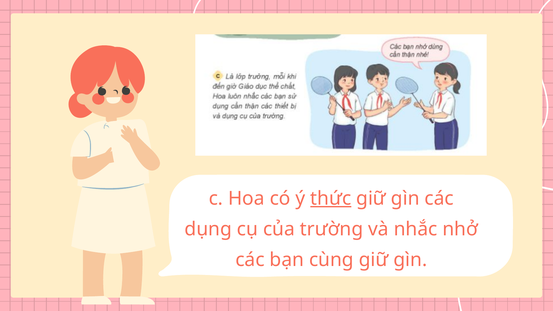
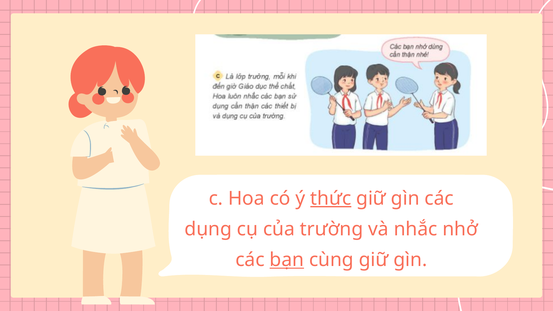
bạn underline: none -> present (287, 260)
